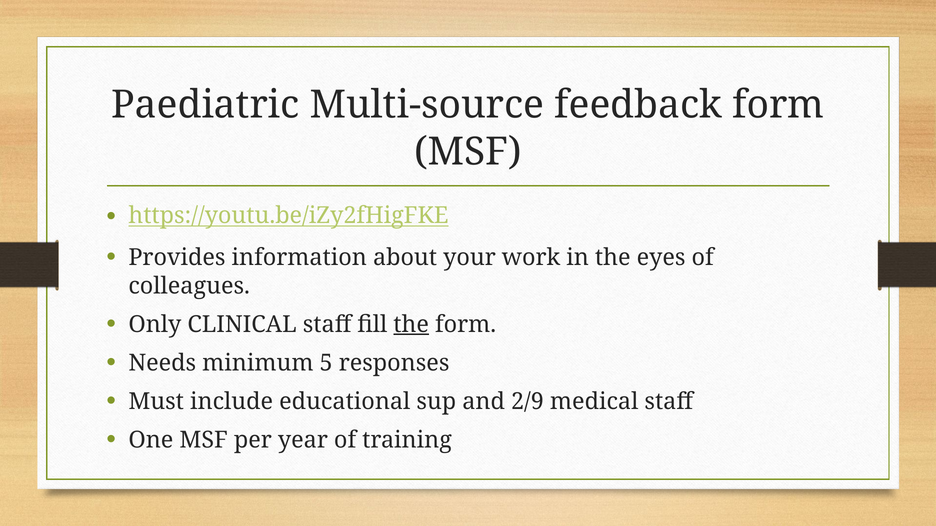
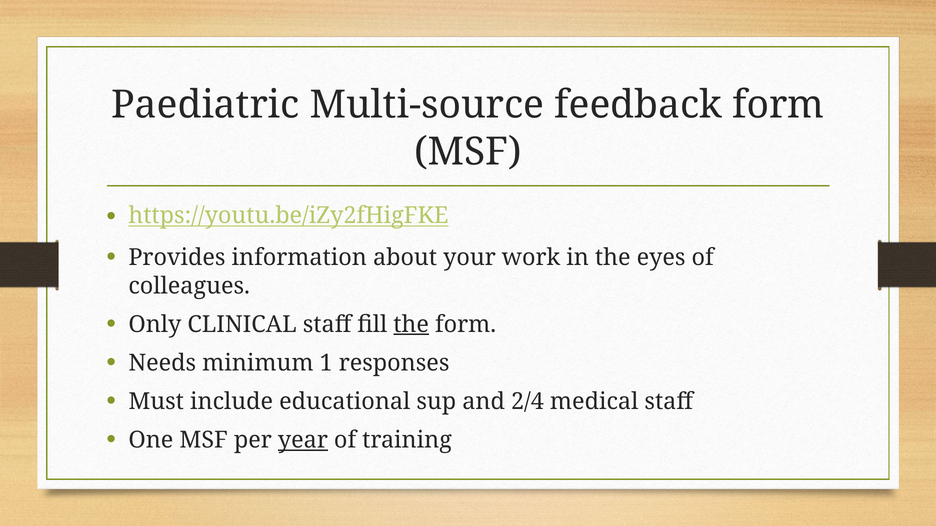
5: 5 -> 1 (326, 363)
2/9: 2/9 -> 2/4 (527, 402)
year underline: none -> present (303, 441)
